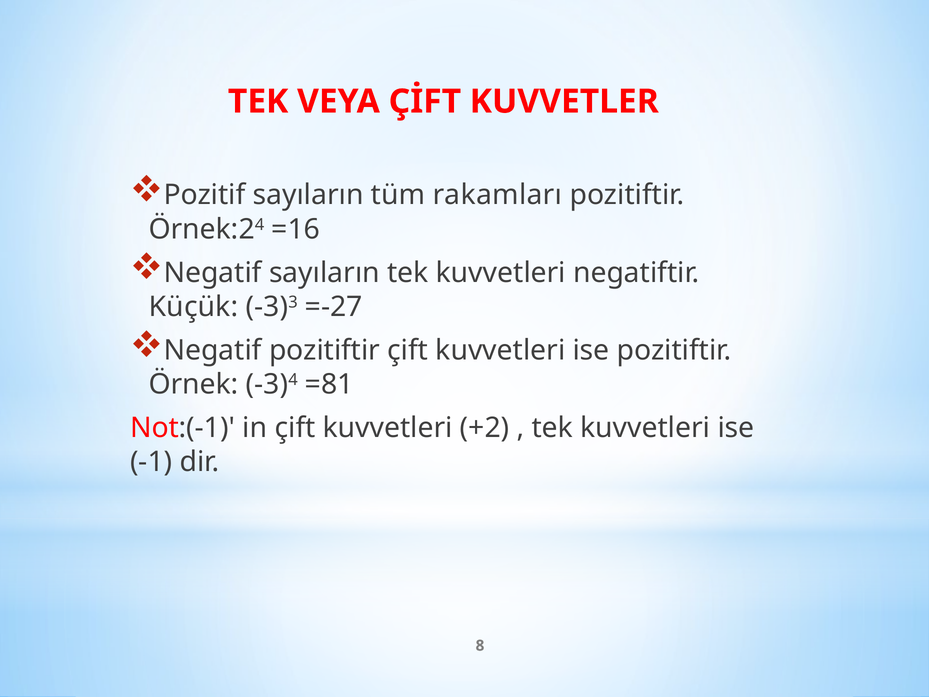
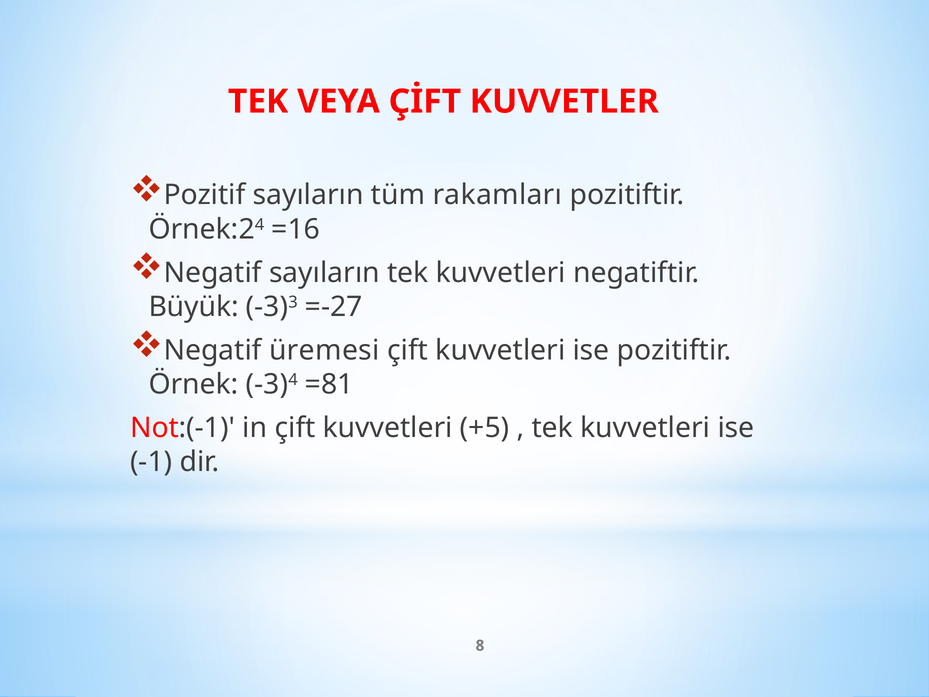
Küçük: Küçük -> Büyük (194, 307)
Negatif pozitiftir: pozitiftir -> üremesi (324, 350)
+2: +2 -> +5 (485, 428)
